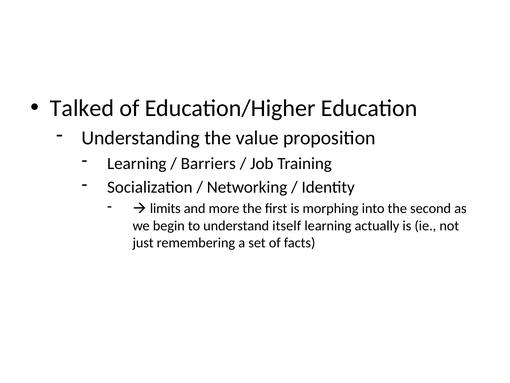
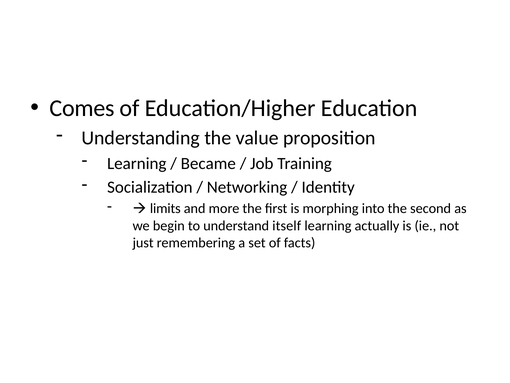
Talked: Talked -> Comes (82, 108)
Barriers: Barriers -> Became (208, 163)
